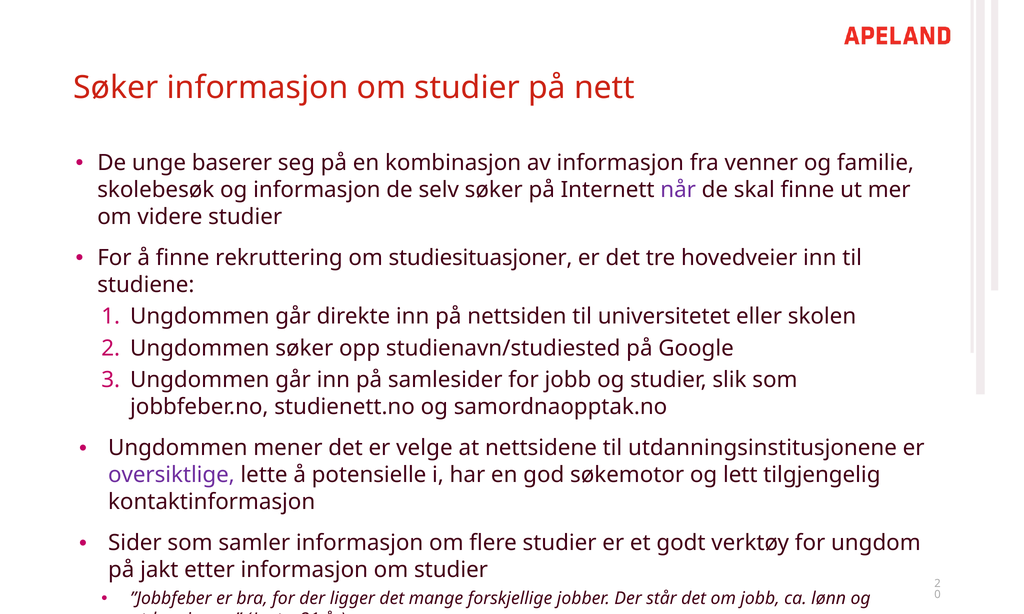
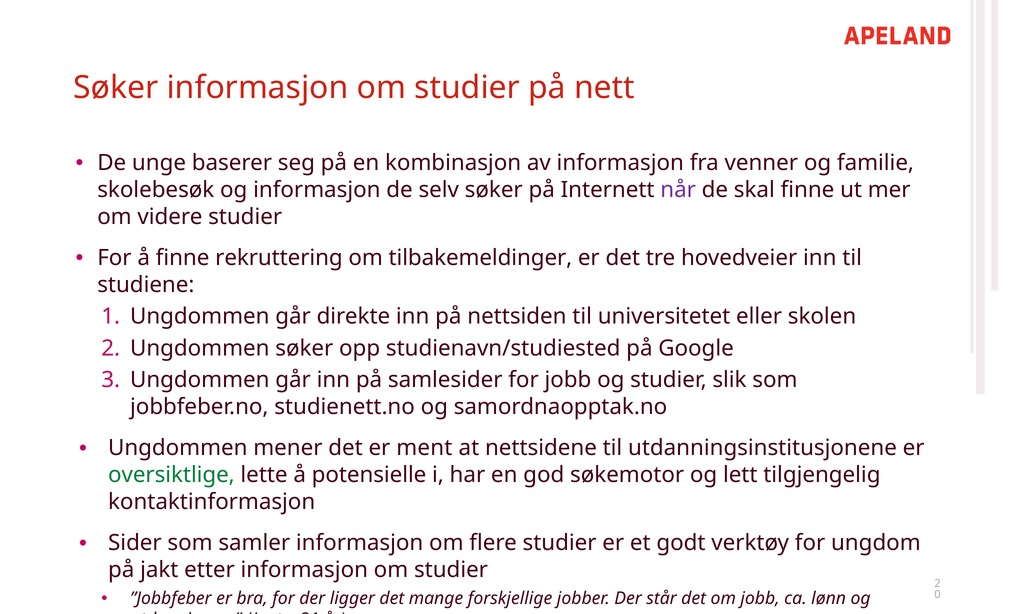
studiesituasjoner: studiesituasjoner -> tilbakemeldinger (480, 258)
velge: velge -> ment (424, 448)
oversiktlige colour: purple -> green (171, 475)
